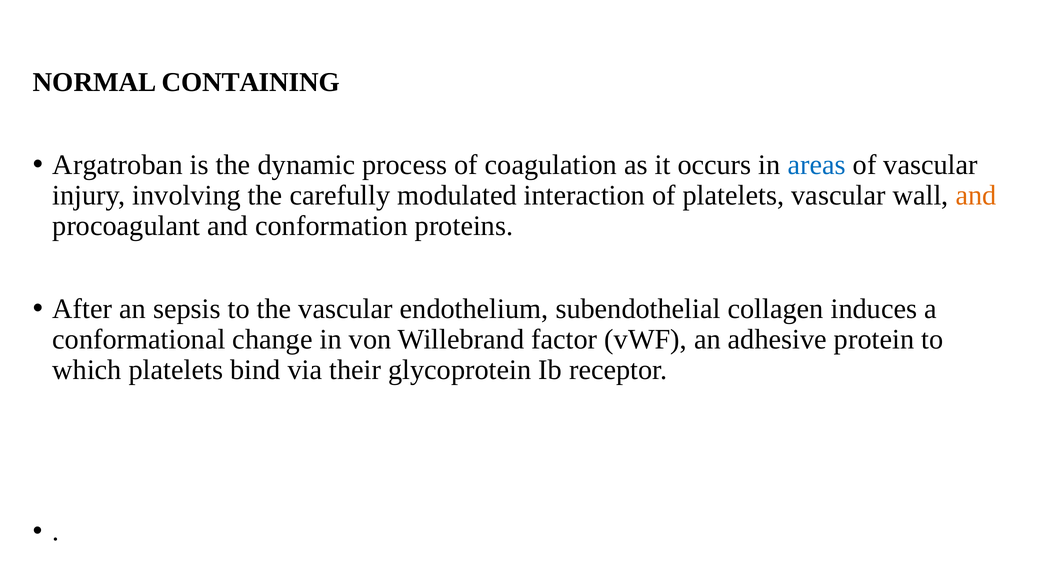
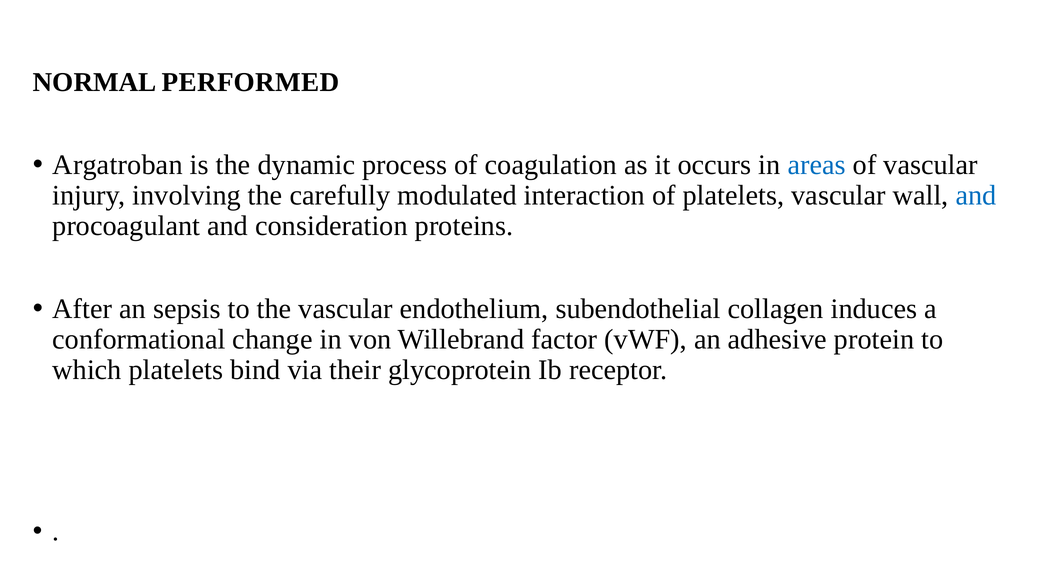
CONTAINING: CONTAINING -> PERFORMED (251, 82)
and colour: orange -> blue (976, 195)
conformation: conformation -> consideration (332, 226)
